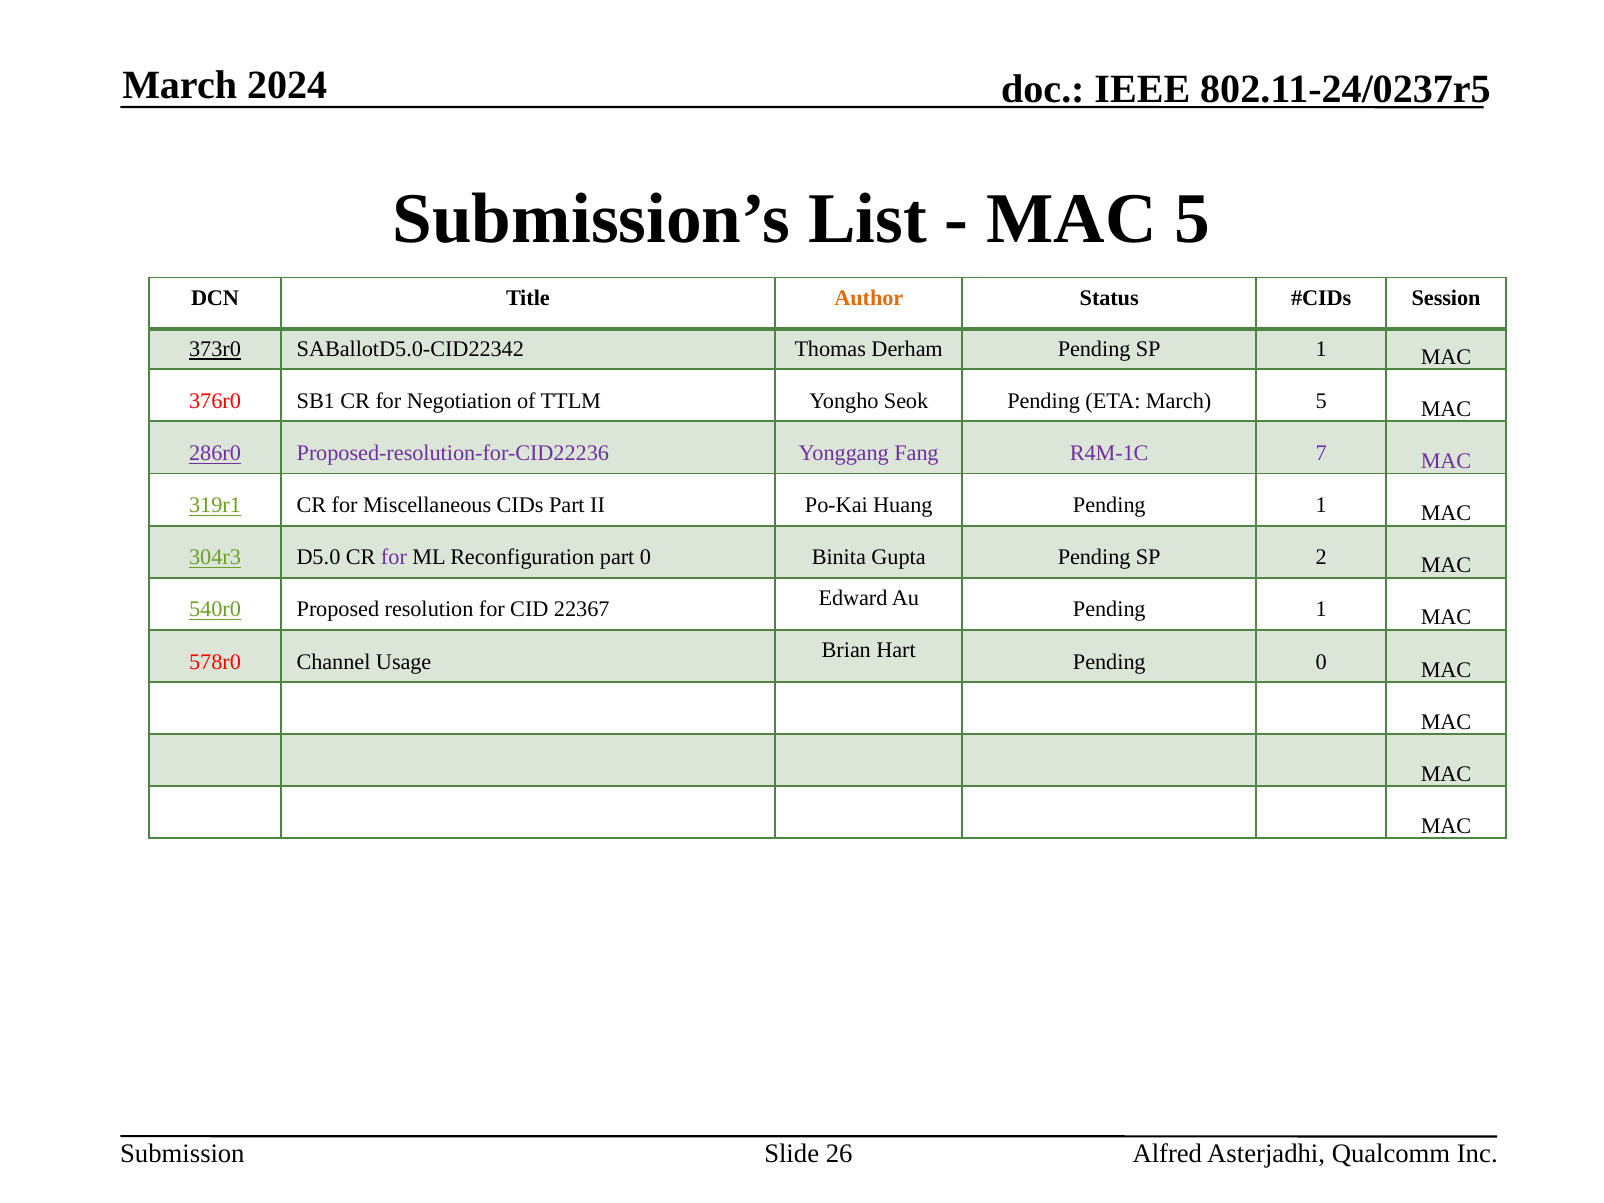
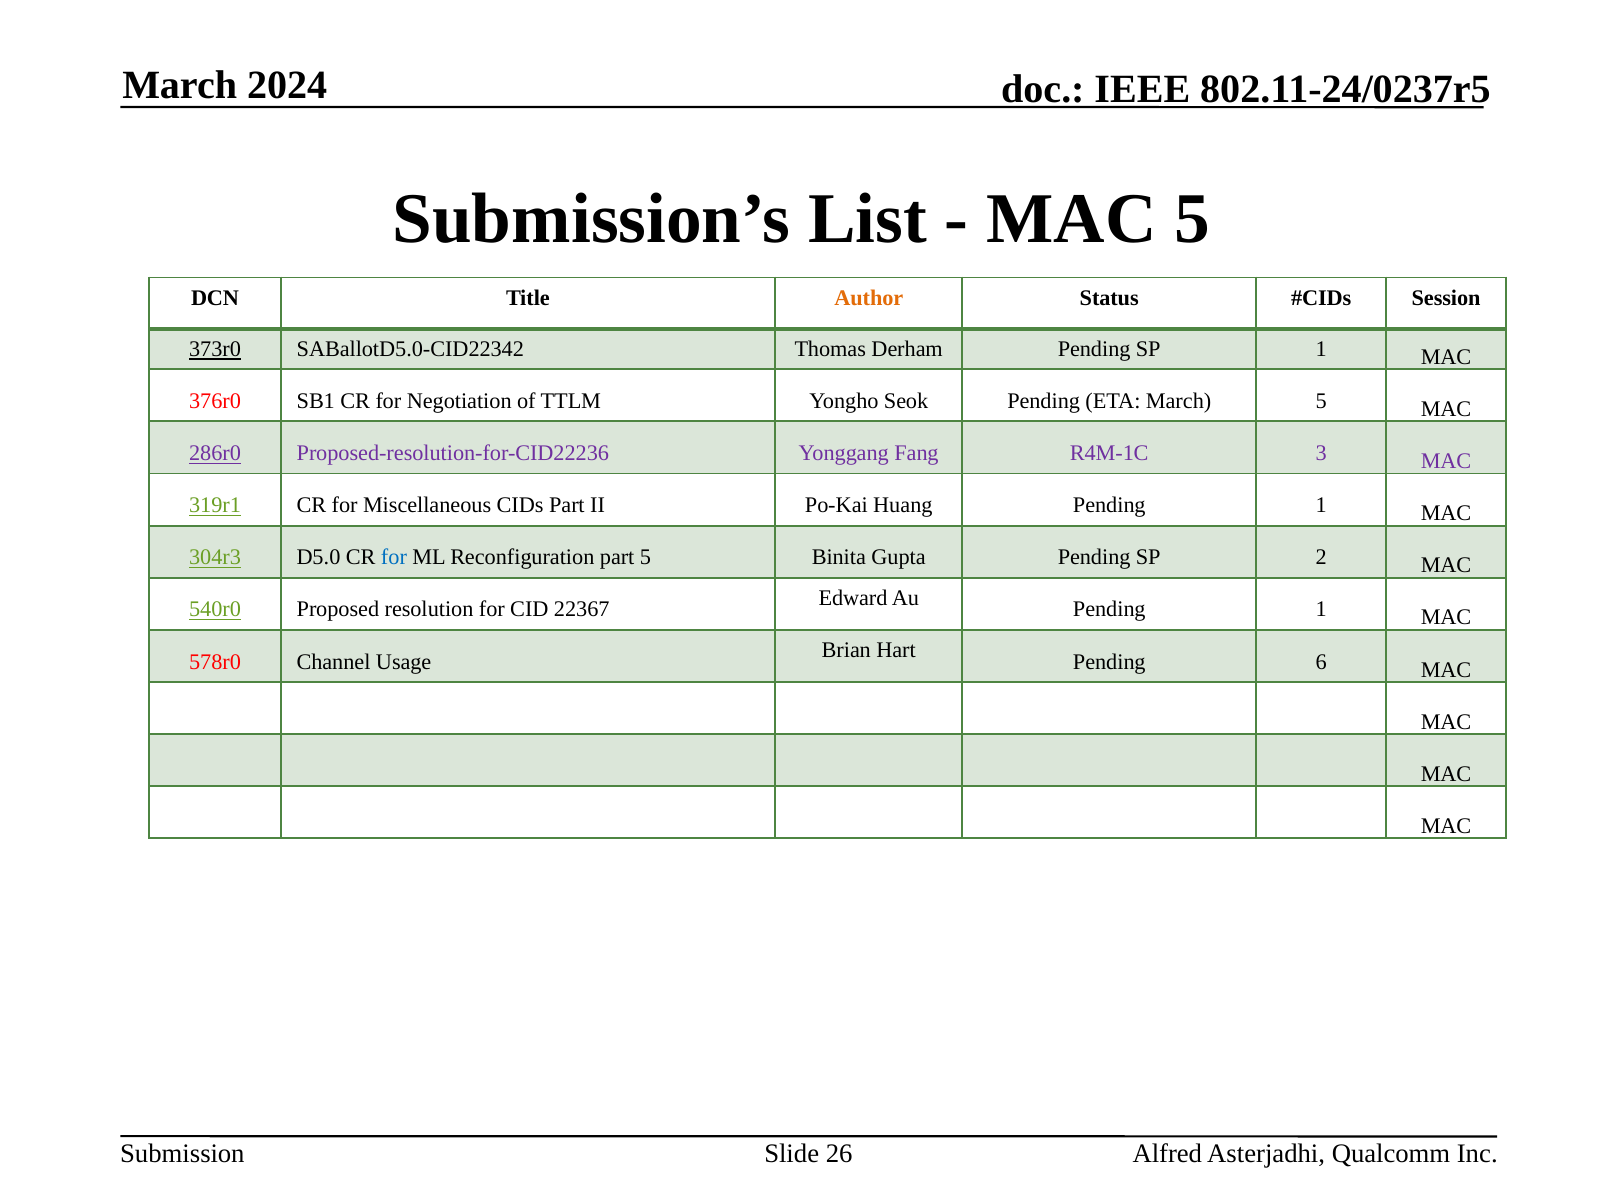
7: 7 -> 3 (1321, 453)
for colour: purple -> blue (394, 558)
part 0: 0 -> 5 (646, 558)
Pending 0: 0 -> 6 (1321, 662)
